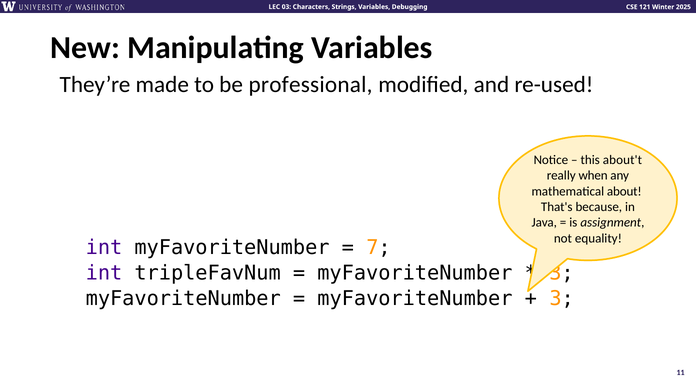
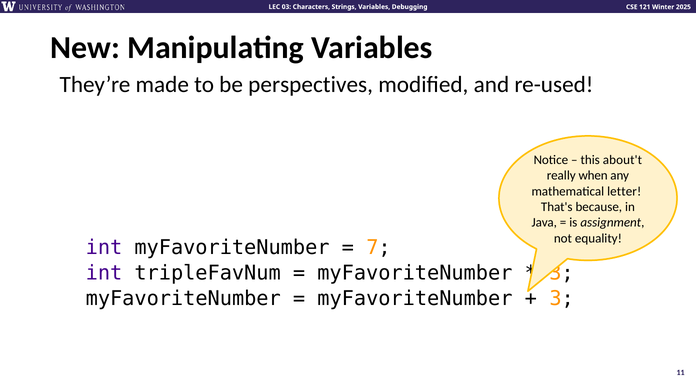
professional: professional -> perspectives (311, 85)
about: about -> letter (624, 191)
